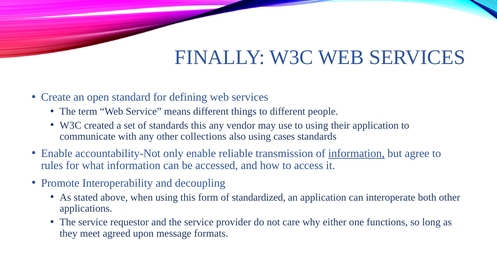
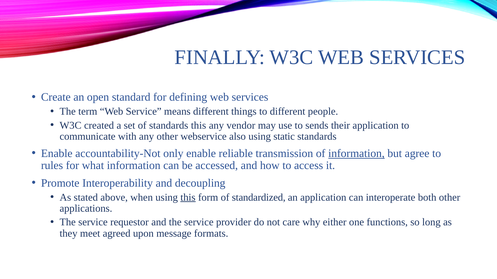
to using: using -> sends (317, 126)
collections: collections -> webservice (204, 137)
cases: cases -> static (284, 137)
this underline: none -> present (188, 198)
